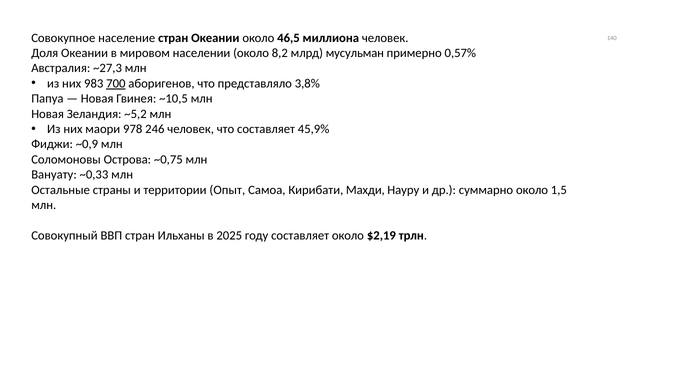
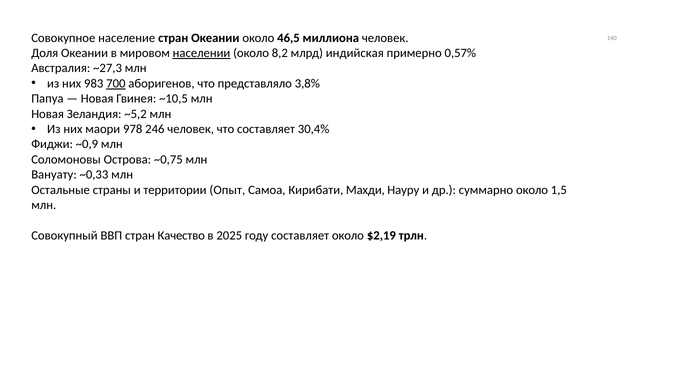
населении underline: none -> present (202, 53)
мусульман: мусульман -> индийская (355, 53)
45,9%: 45,9% -> 30,4% (314, 129)
Ильханы: Ильханы -> Качество (181, 236)
